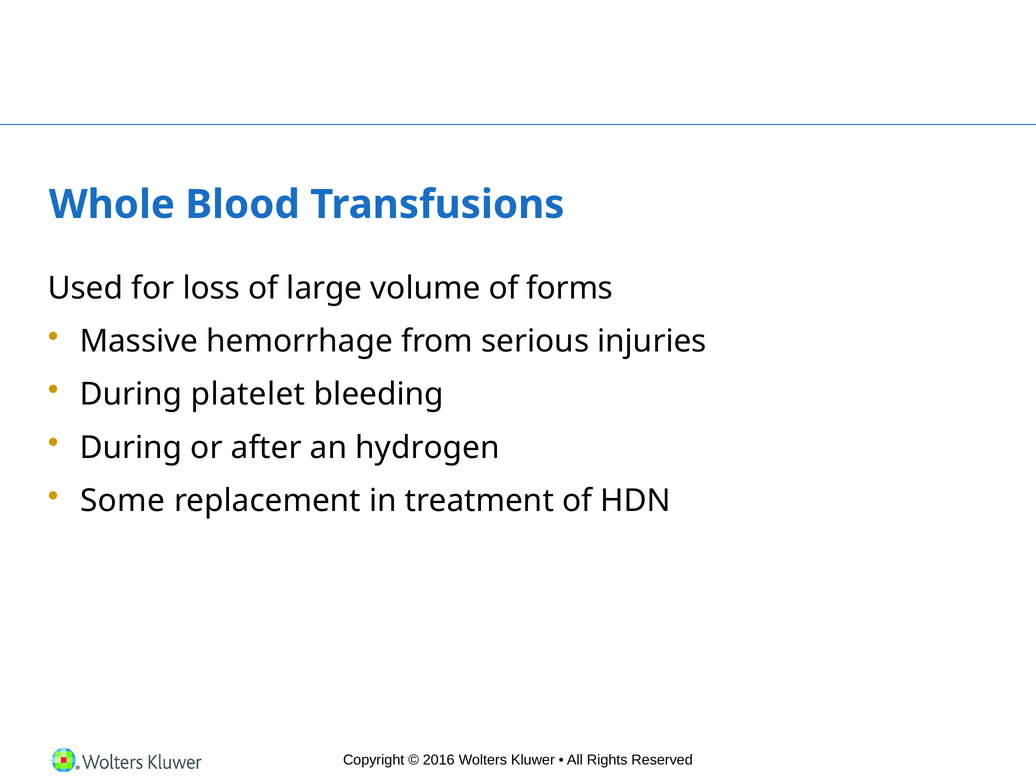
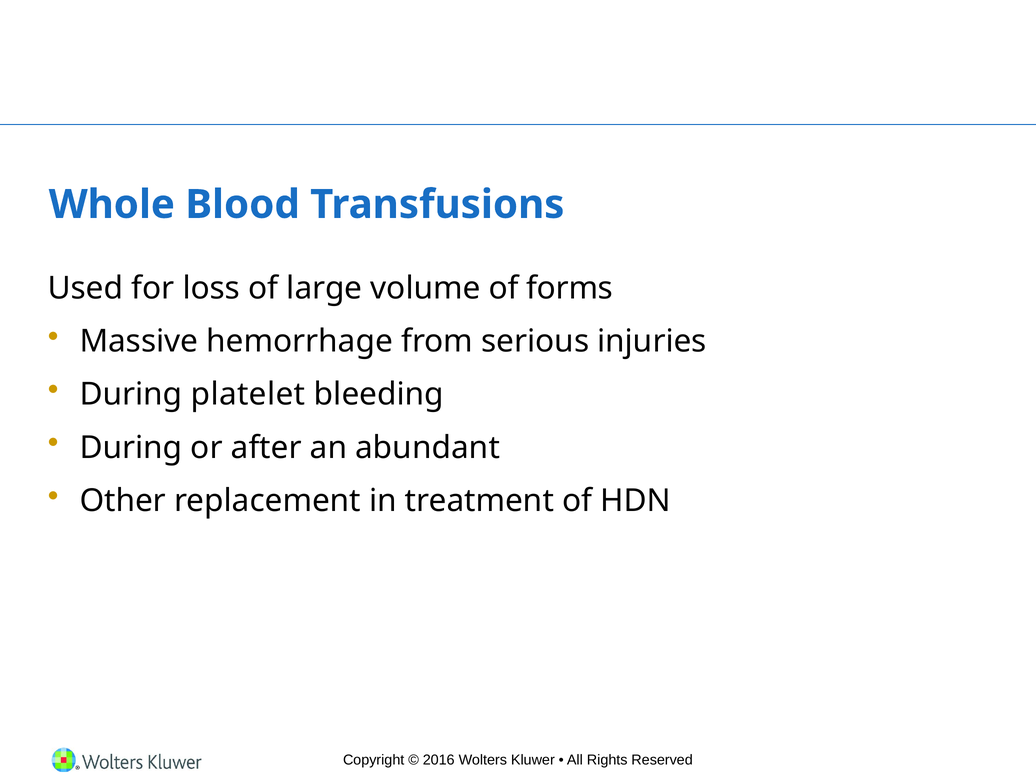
hydrogen: hydrogen -> abundant (428, 448)
Some: Some -> Other (123, 501)
